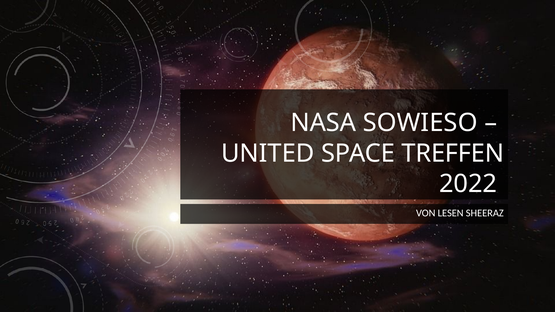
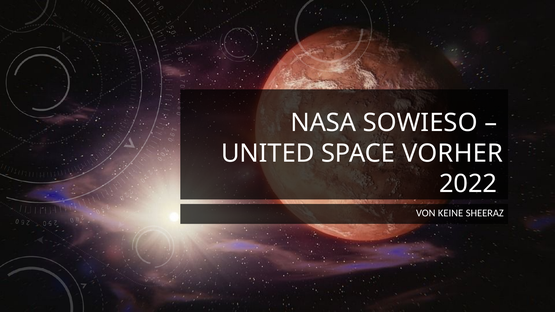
TREFFEN: TREFFEN -> VORHER (453, 153)
LESEN: LESEN -> KEINE (451, 213)
